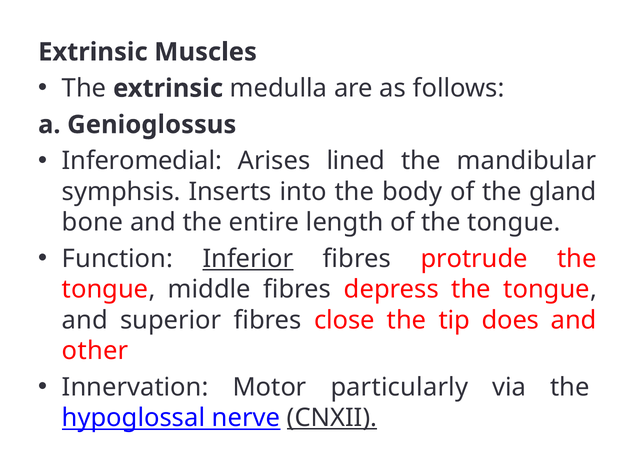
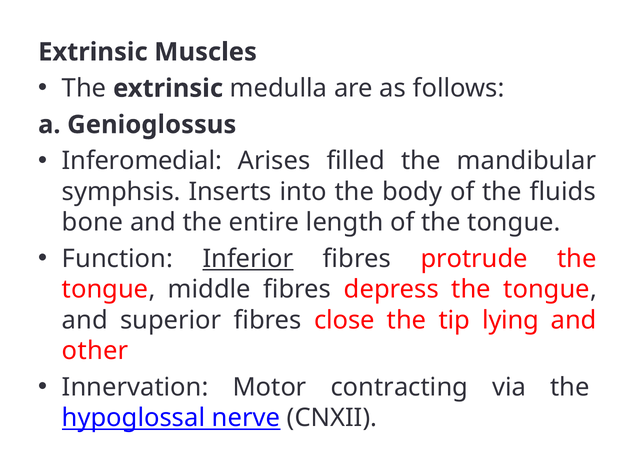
lined: lined -> filled (356, 161)
gland: gland -> fluids (563, 192)
does: does -> lying (511, 320)
particularly: particularly -> contracting (399, 387)
CNXII underline: present -> none (332, 418)
